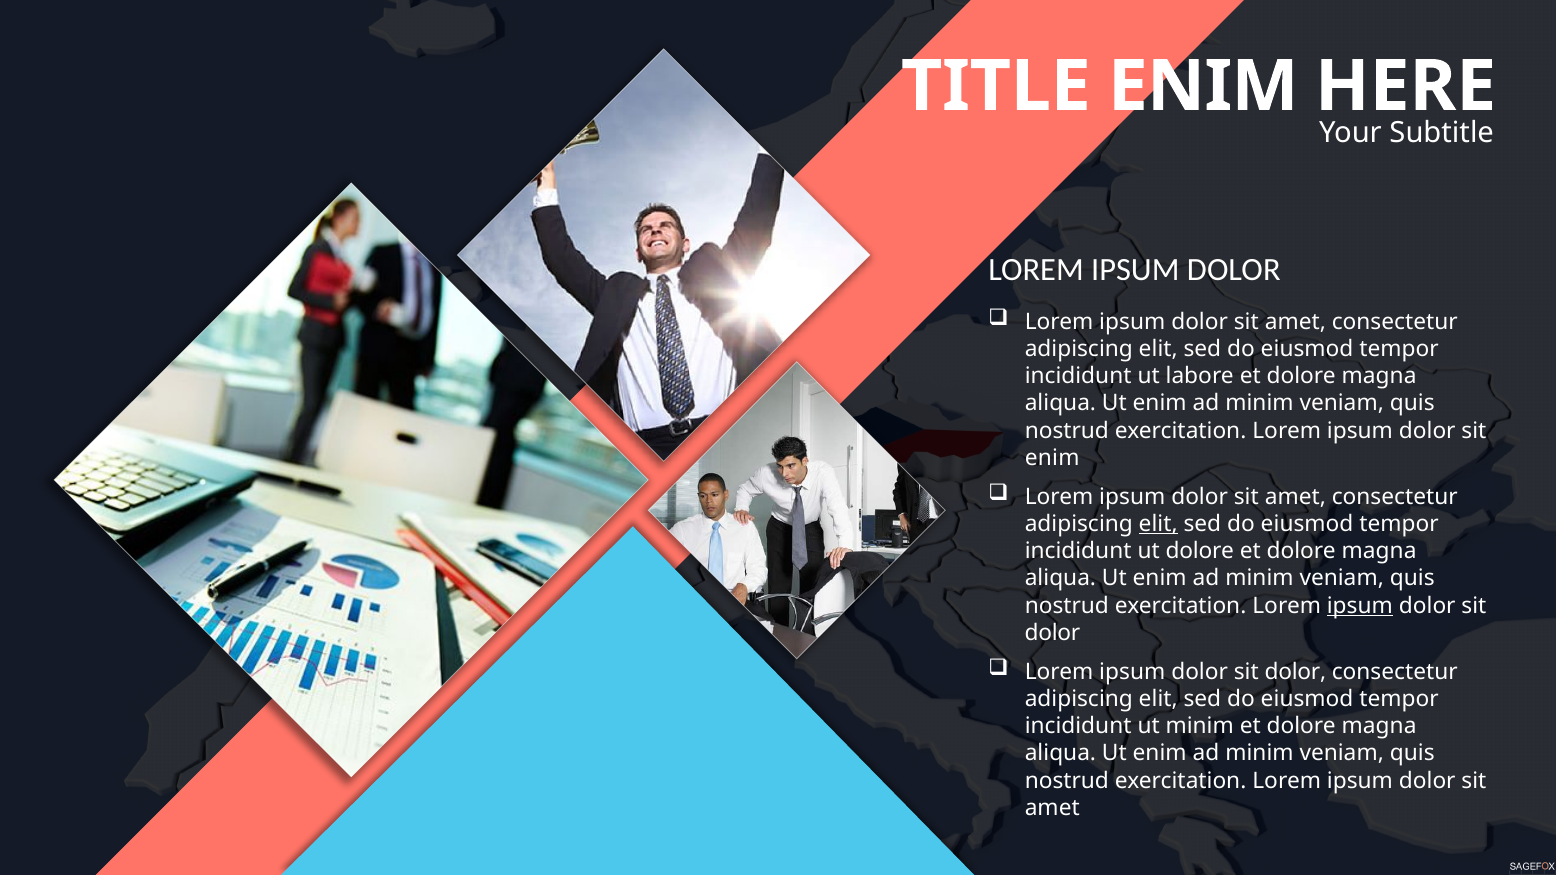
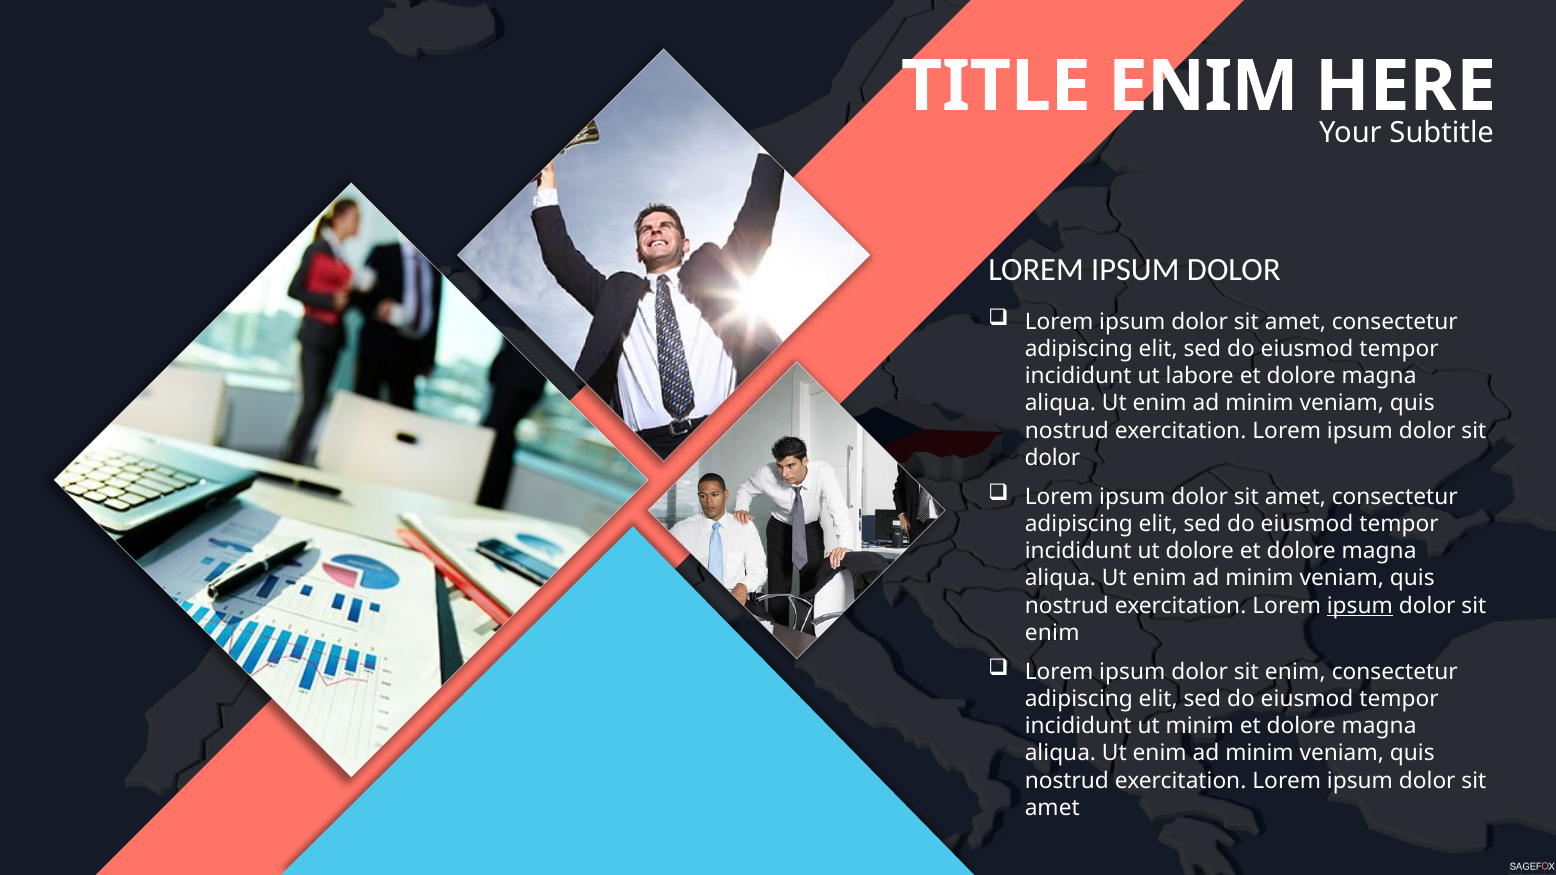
enim: enim -> dolor (1052, 458)
elit underline: present -> none (1158, 524)
dolor: dolor -> enim (1052, 633)
dolor: dolor -> enim (1295, 672)
